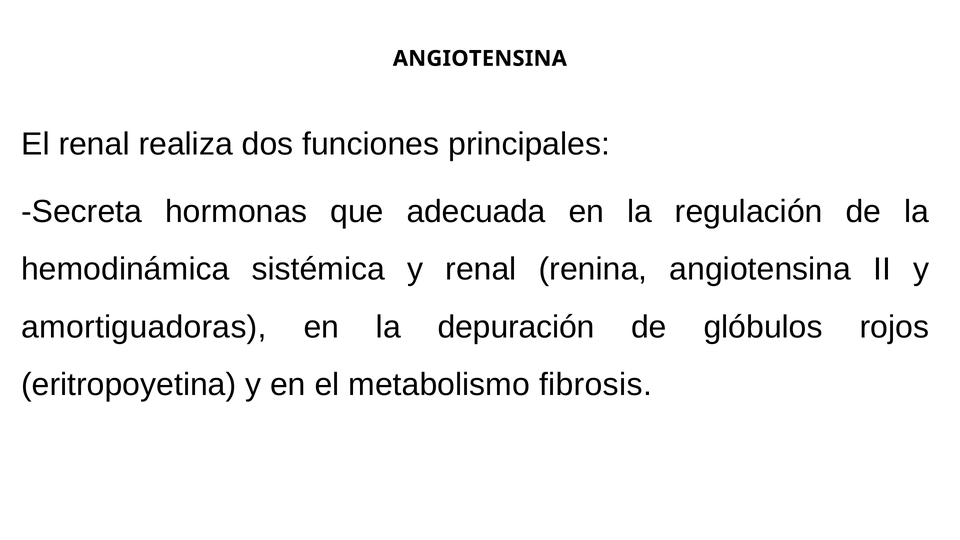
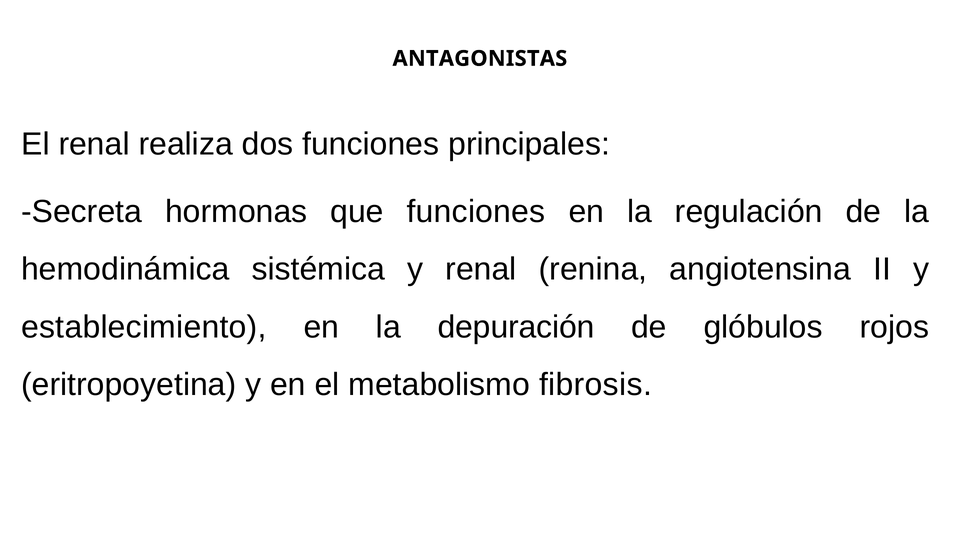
ANGIOTENSINA: ANGIOTENSINA -> ANTAGONISTAS (480, 59)
que adecuada: adecuada -> funciones (476, 212)
amortiguadoras: amortiguadoras -> establecimiento (144, 327)
